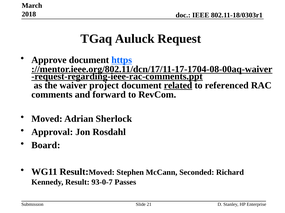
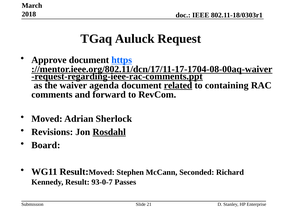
project: project -> agenda (104, 86)
referenced: referenced -> containing (227, 86)
Approval: Approval -> Revisions (52, 132)
Rosdahl underline: none -> present (109, 132)
